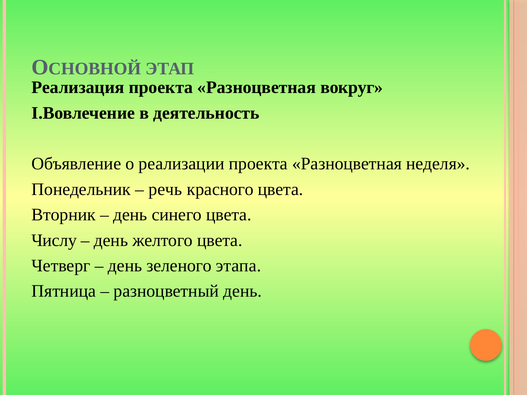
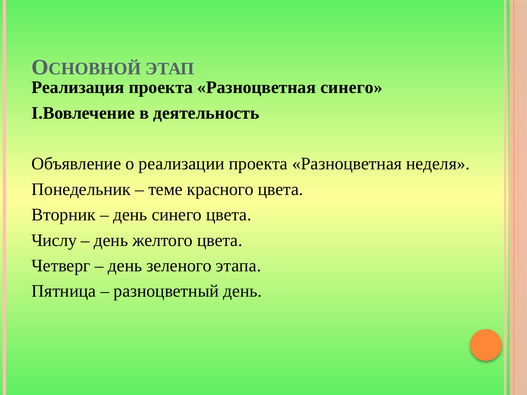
Разноцветная вокруг: вокруг -> синего (352, 88)
речь: речь -> теме (165, 189)
